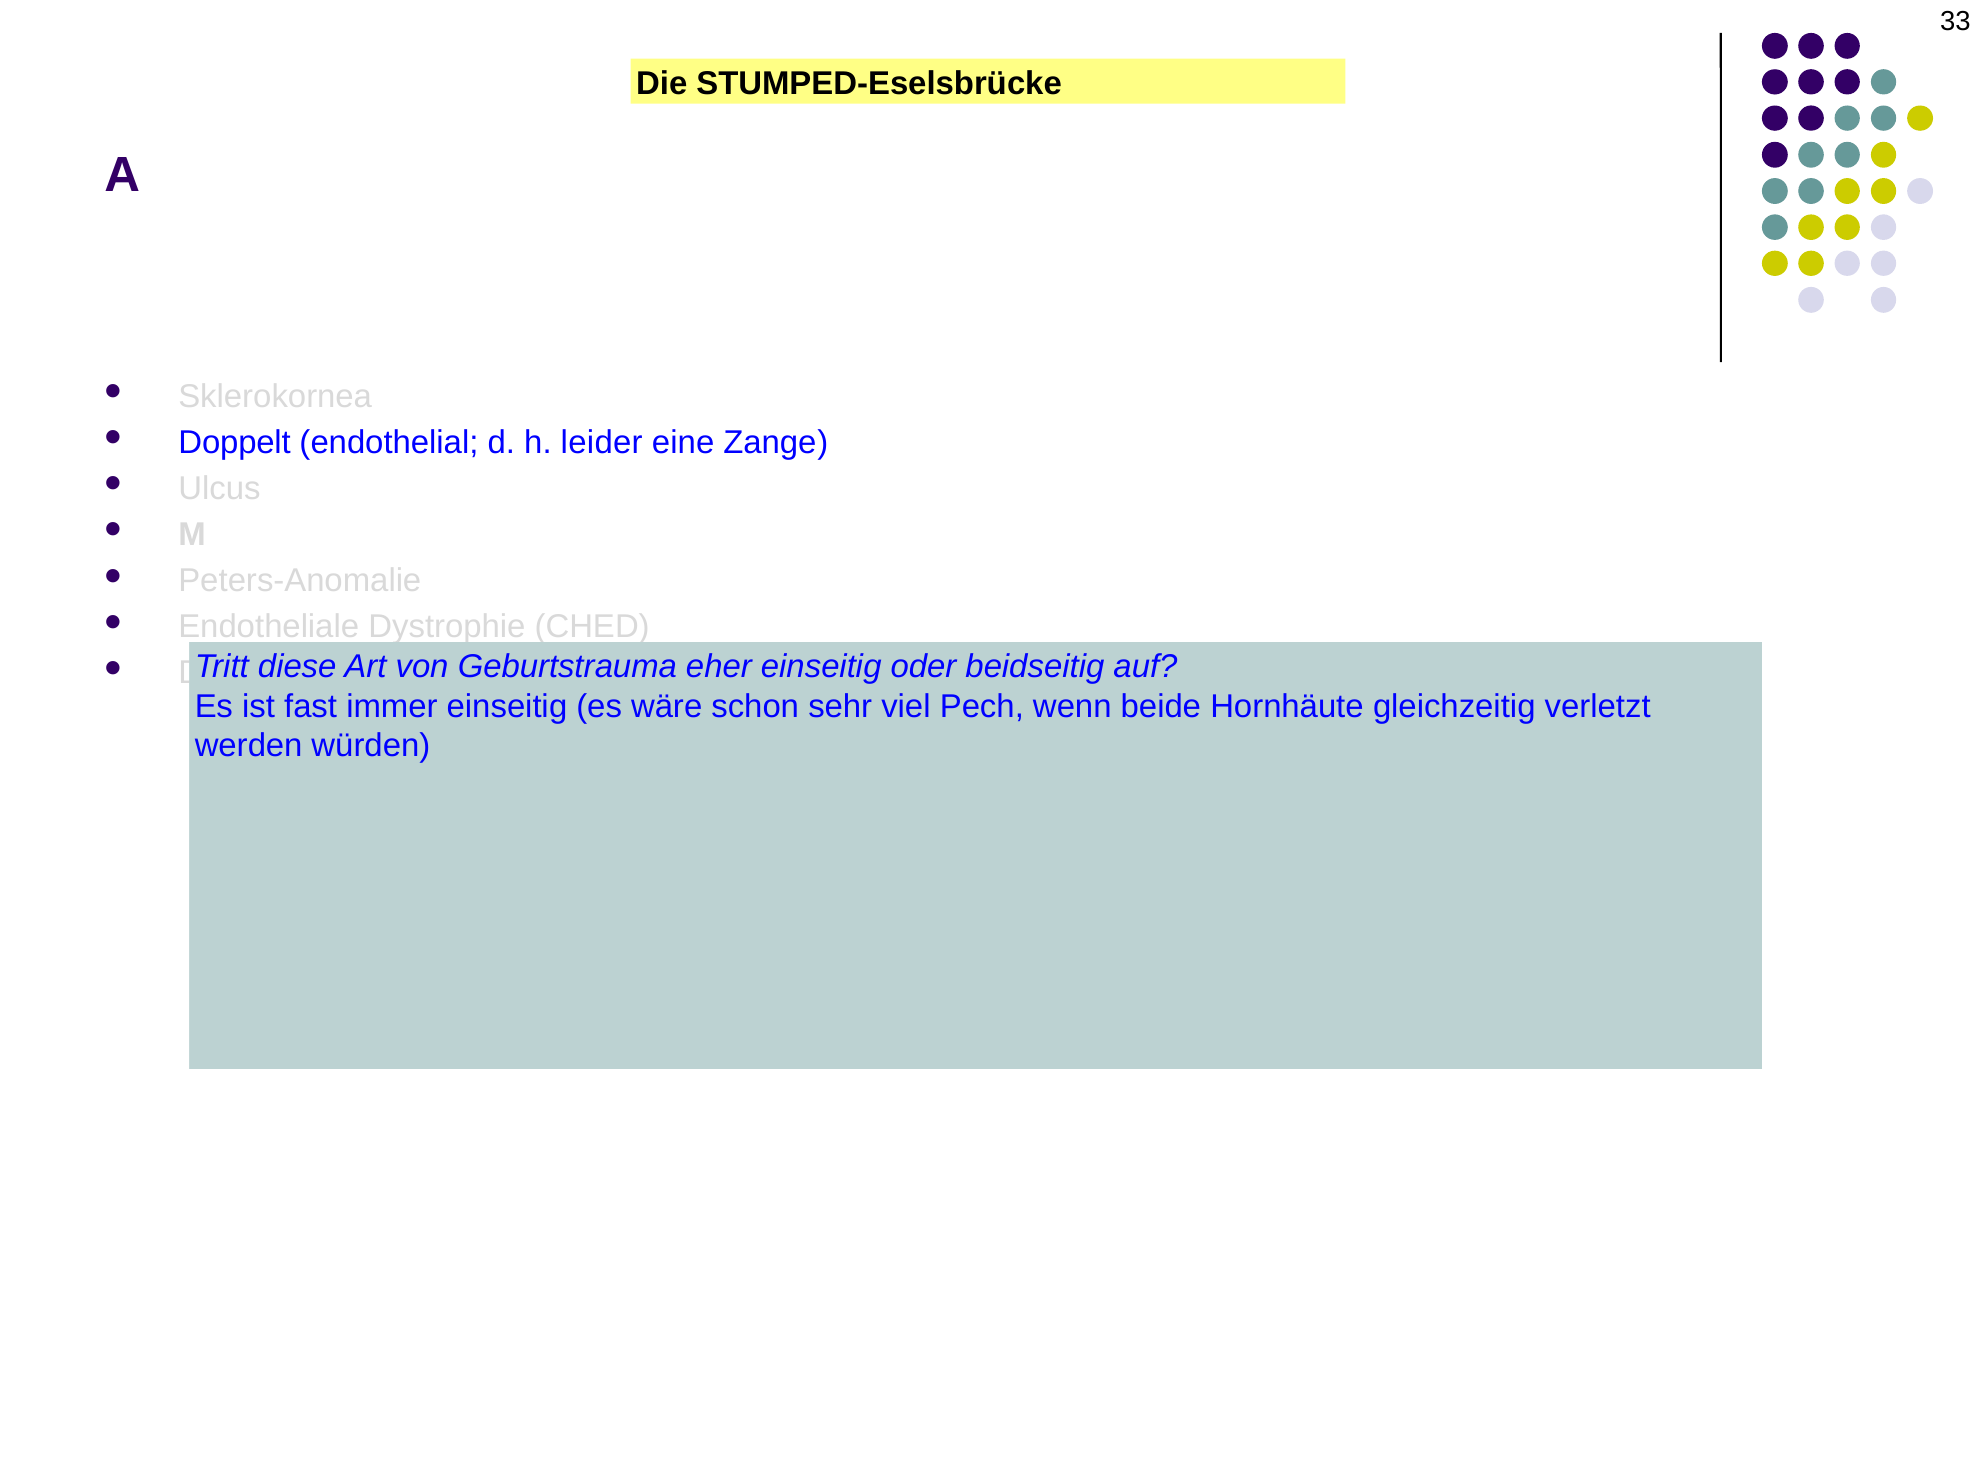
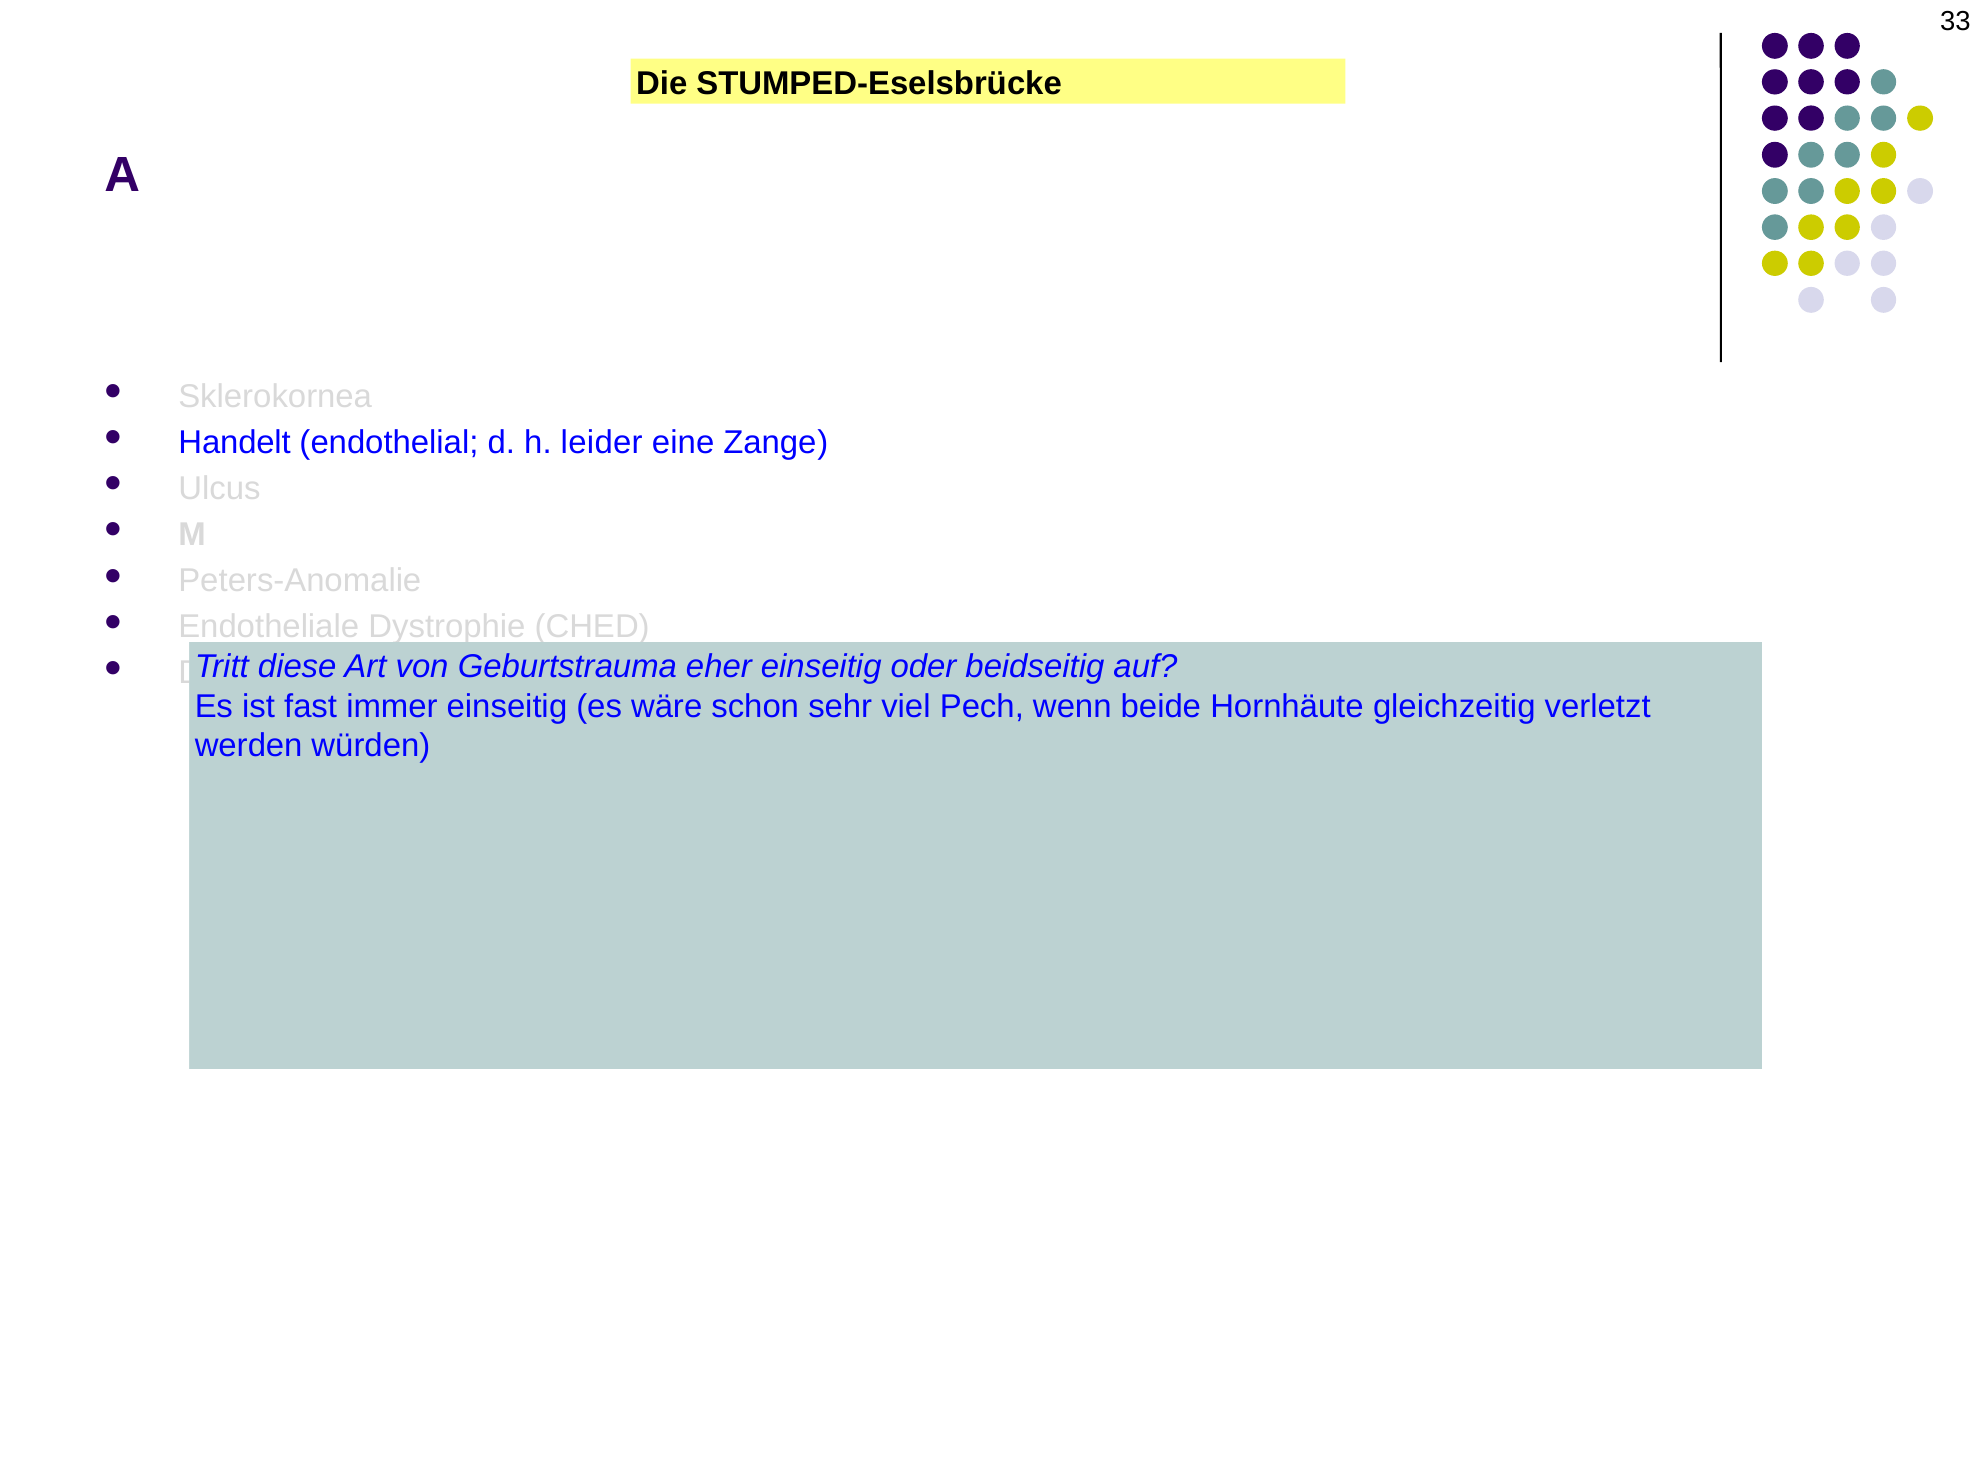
Doppelt: Doppelt -> Handelt (235, 442)
